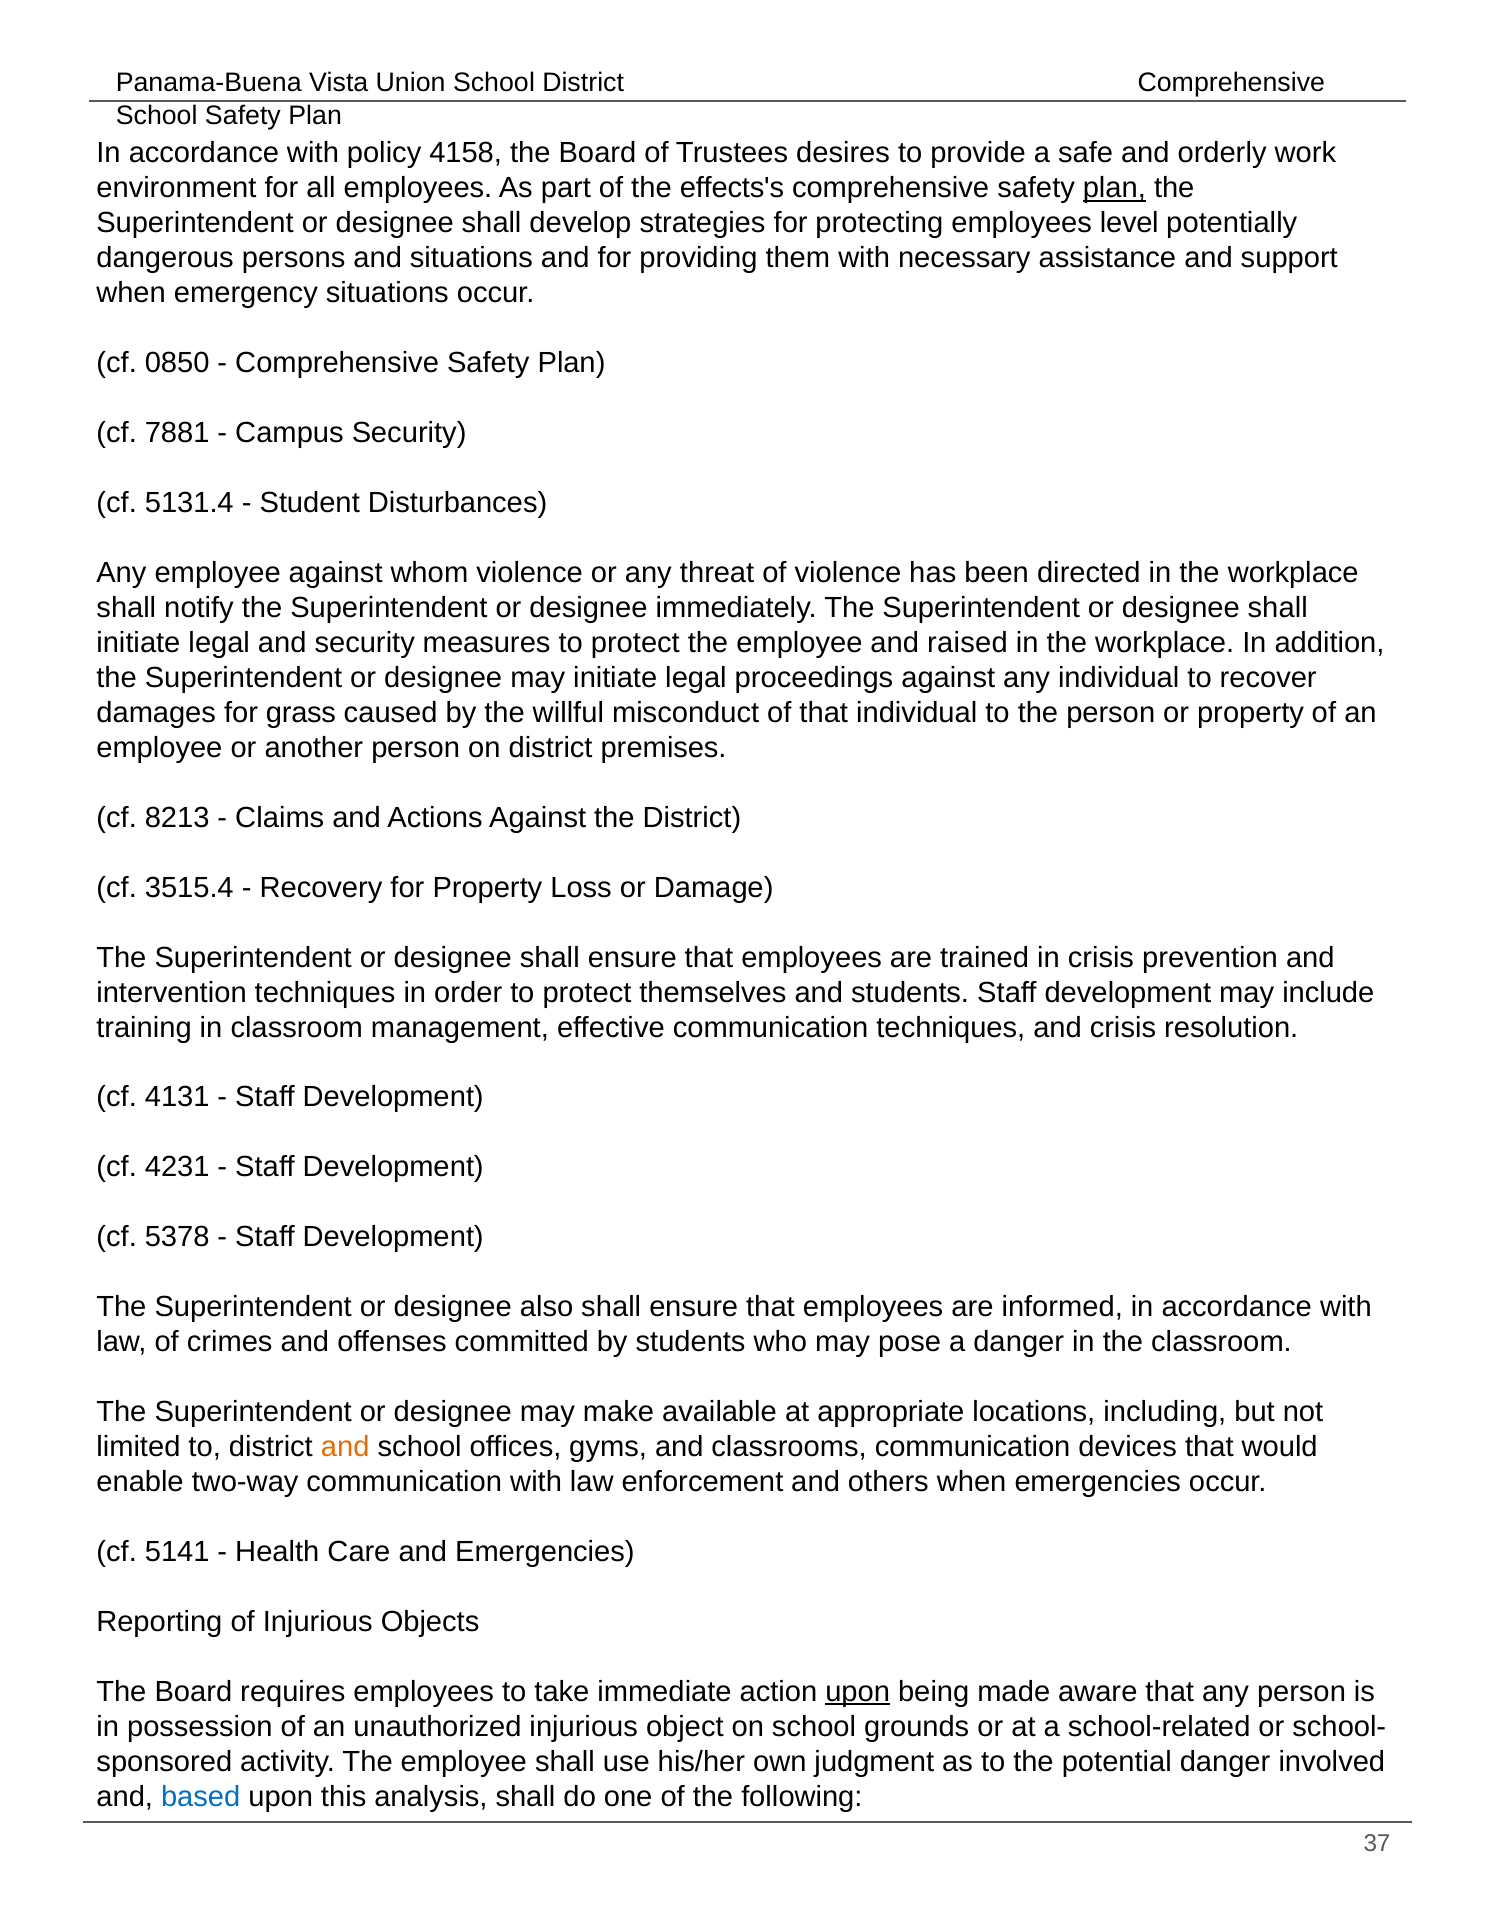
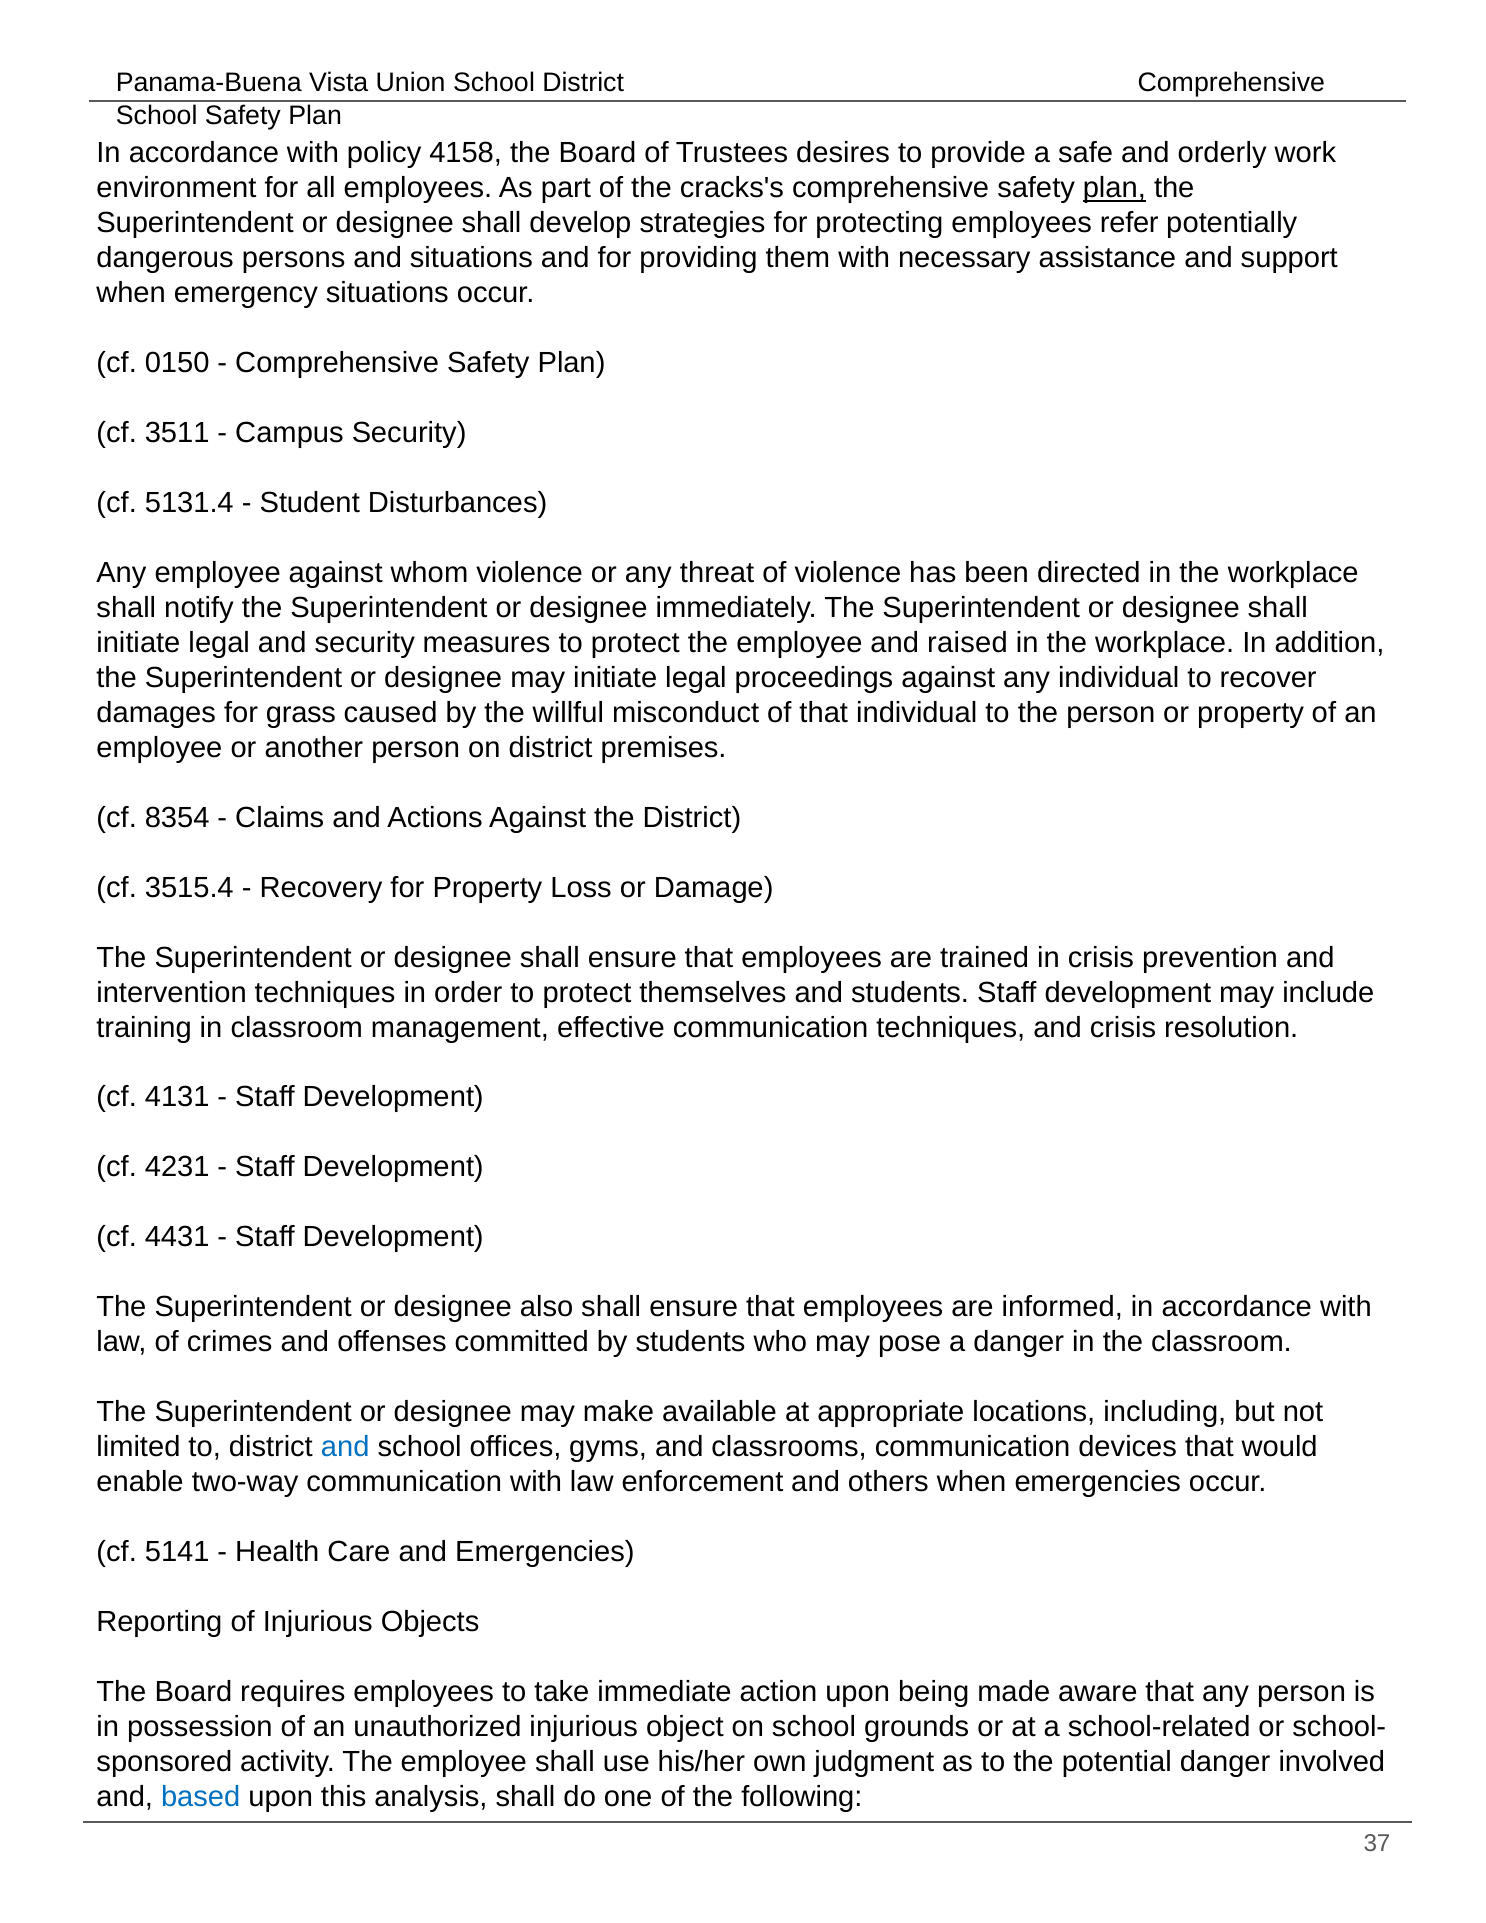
effects's: effects's -> cracks's (732, 188)
level: level -> refer (1129, 223)
0850: 0850 -> 0150 (177, 363)
7881: 7881 -> 3511 (177, 433)
8213: 8213 -> 8354 (177, 818)
5378: 5378 -> 4431 (177, 1237)
and colour: orange -> blue (345, 1447)
upon underline: present -> none (858, 1692)
